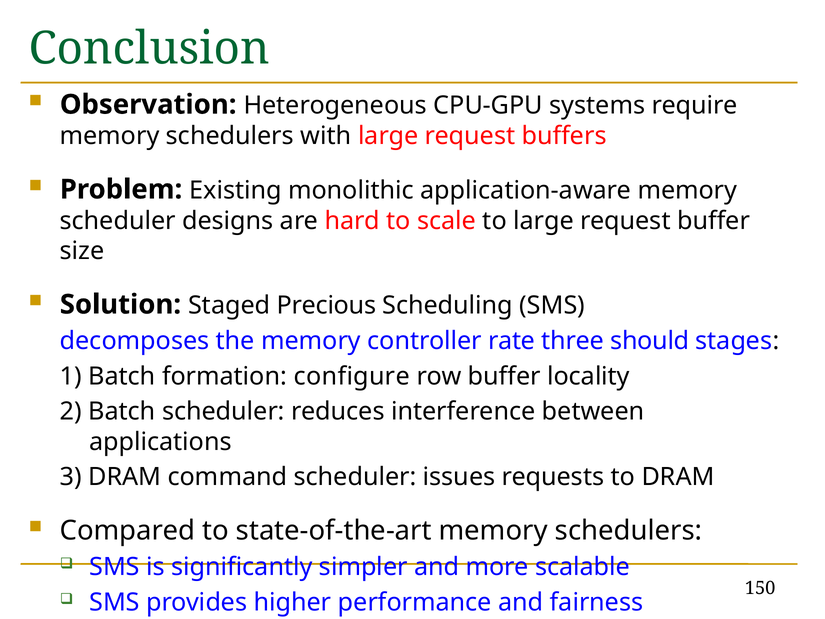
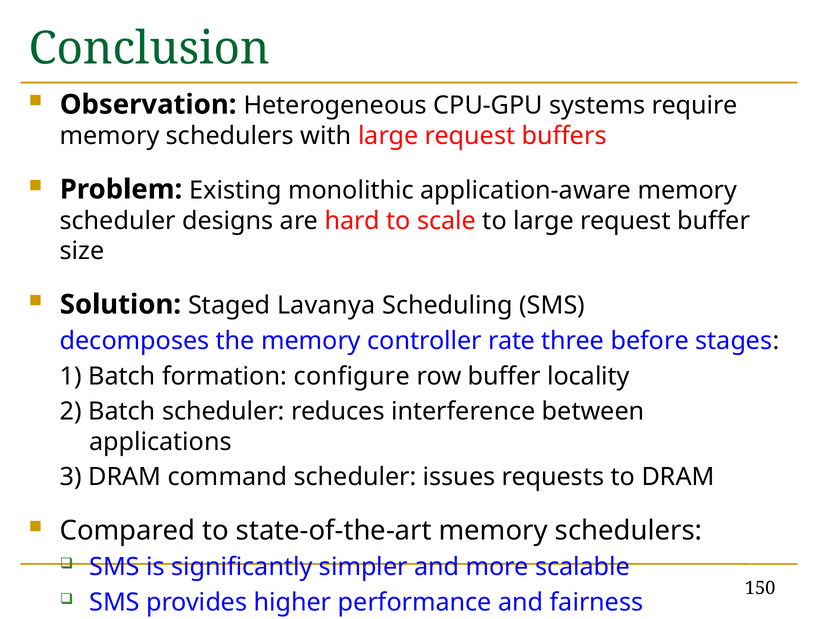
Precious: Precious -> Lavanya (326, 305)
should: should -> before (650, 341)
